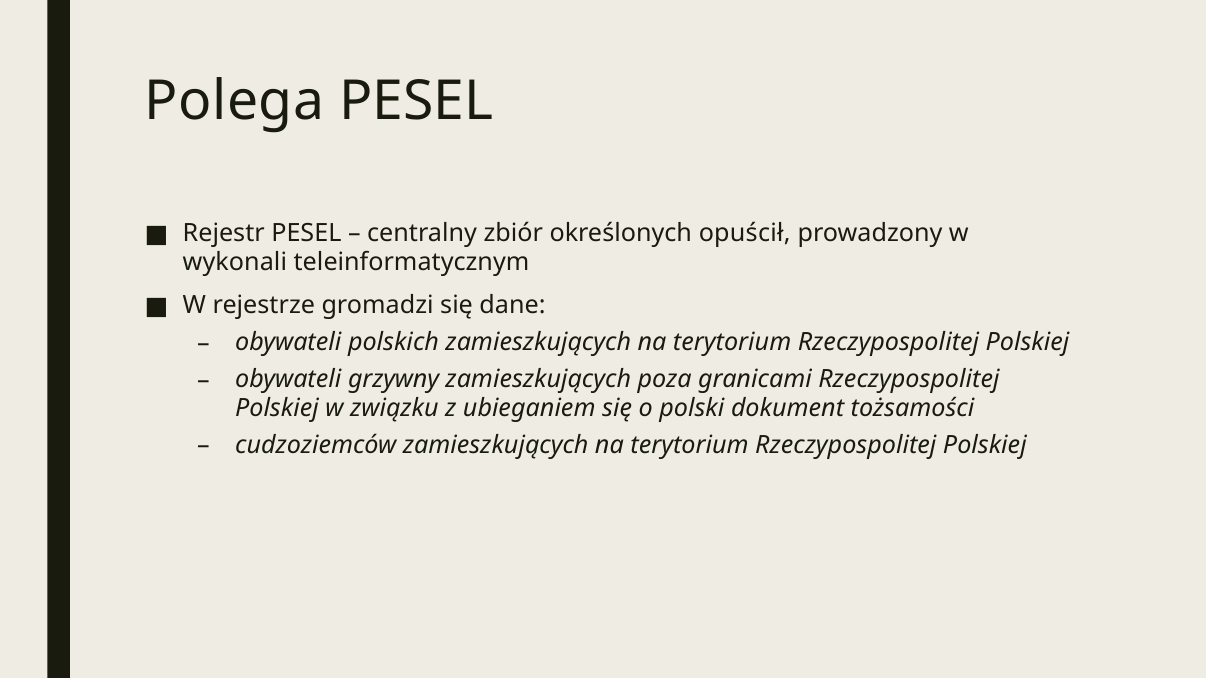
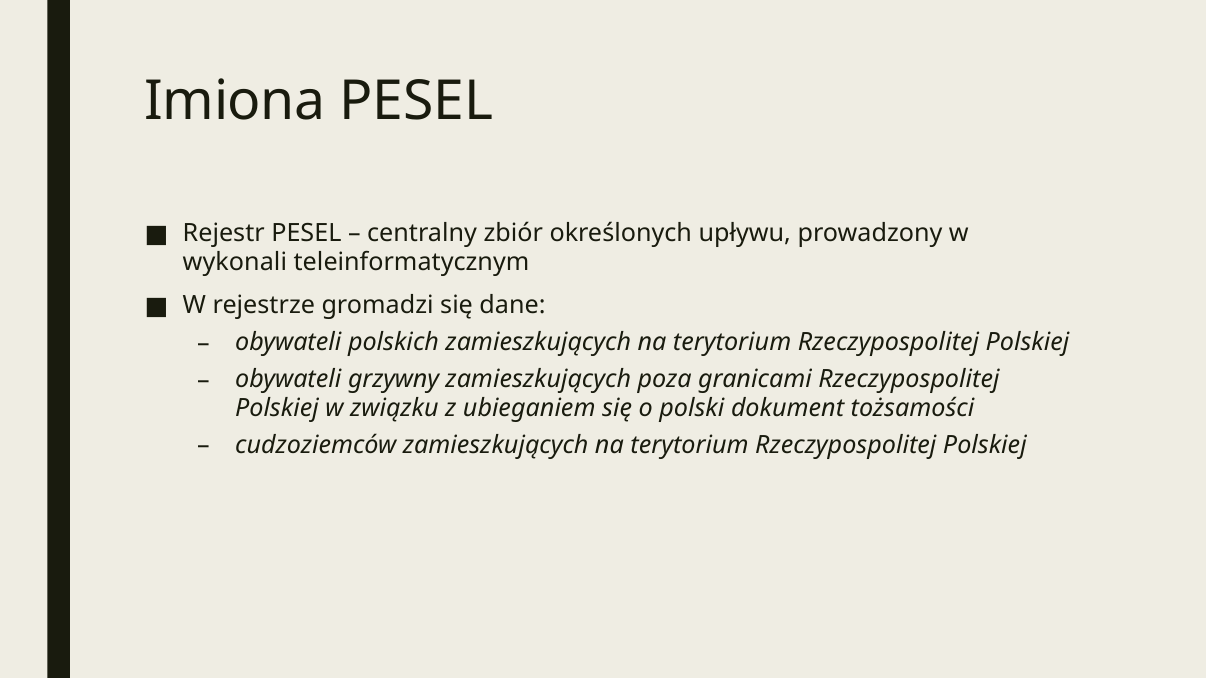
Polega: Polega -> Imiona (235, 101)
opuścił: opuścił -> upływu (745, 234)
